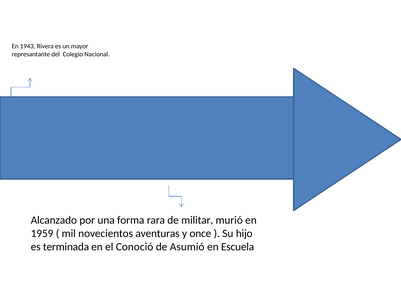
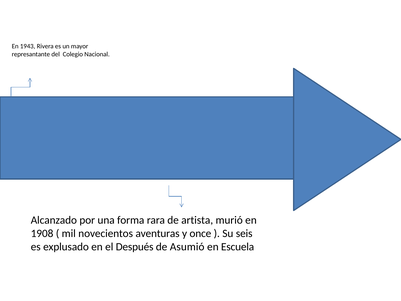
militar: militar -> artista (197, 220)
1959: 1959 -> 1908 (42, 233)
hijo: hijo -> seis (244, 233)
terminada: terminada -> explusado (66, 247)
Conoció: Conoció -> Después (135, 247)
